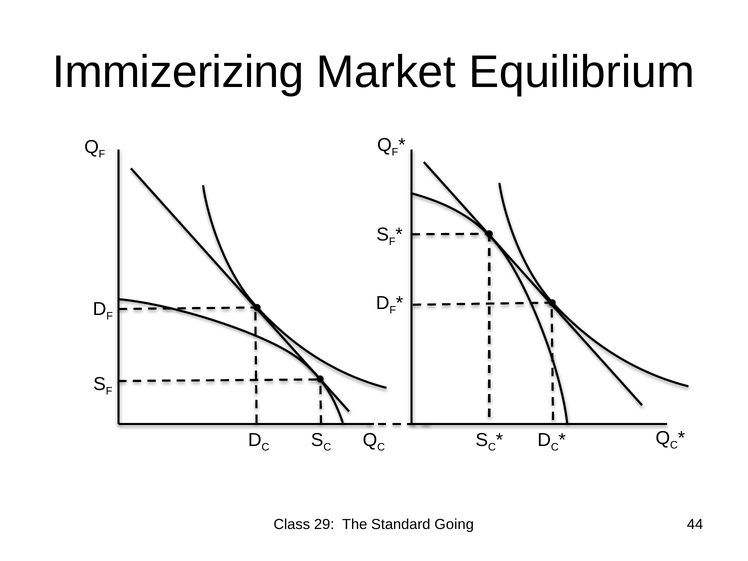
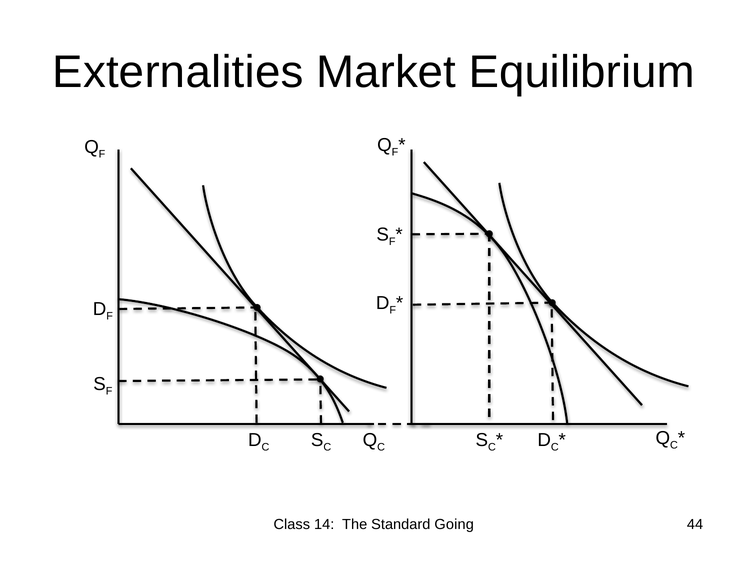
Immizerizing: Immizerizing -> Externalities (178, 72)
29: 29 -> 14 (324, 524)
